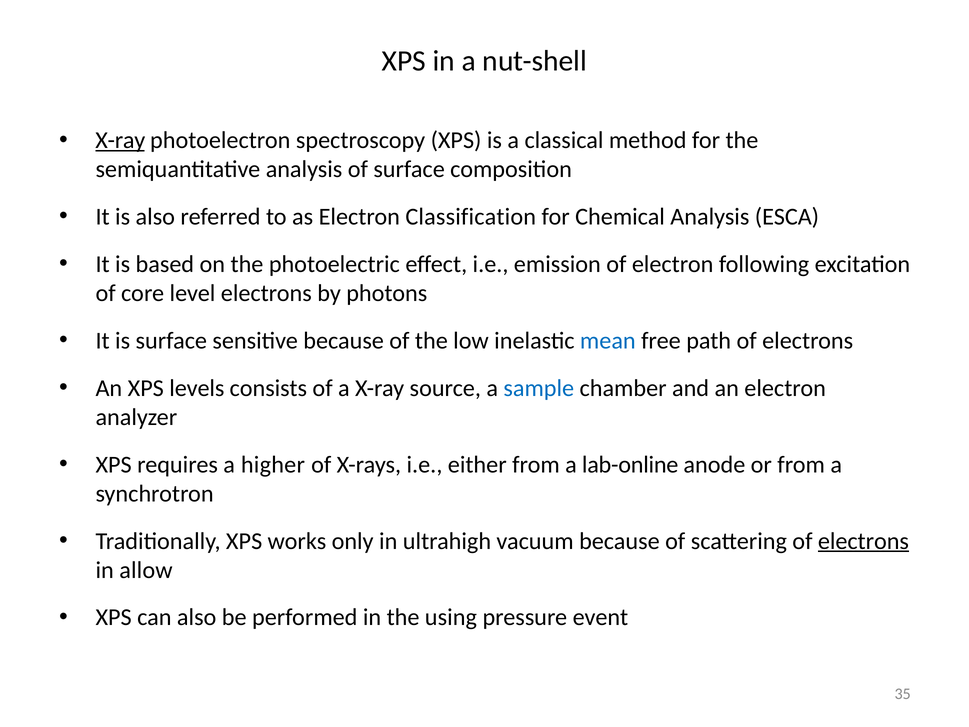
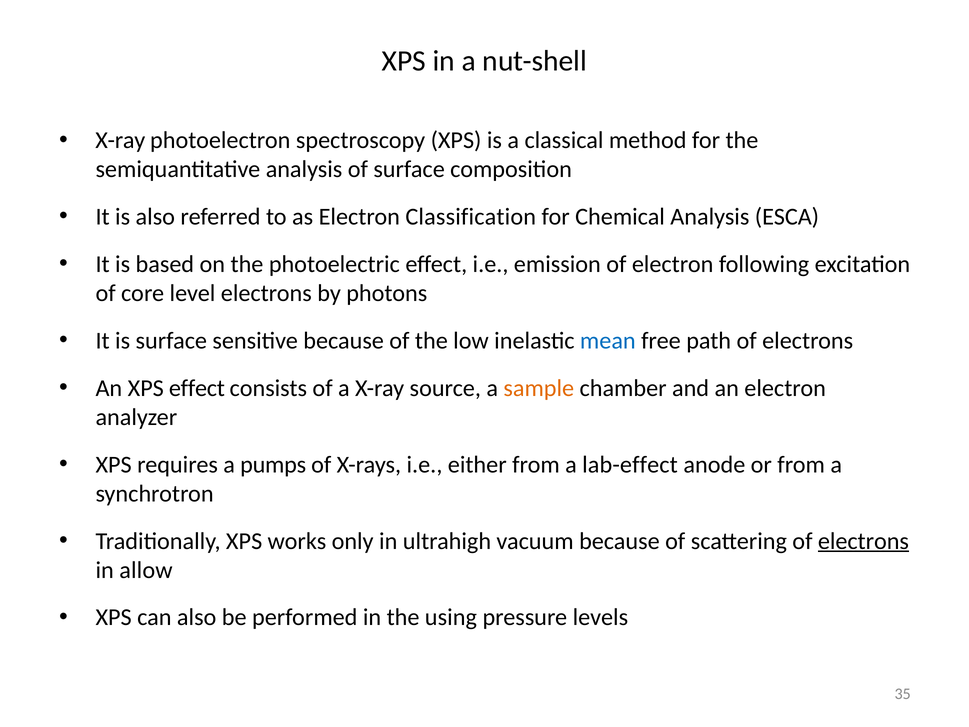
X-ray underline: present -> none (120, 140)
XPS levels: levels -> effect (197, 388)
sample colour: blue -> orange (539, 388)
higher: higher -> pumps (273, 464)
lab-online: lab-online -> lab-effect (630, 464)
event: event -> levels (600, 617)
